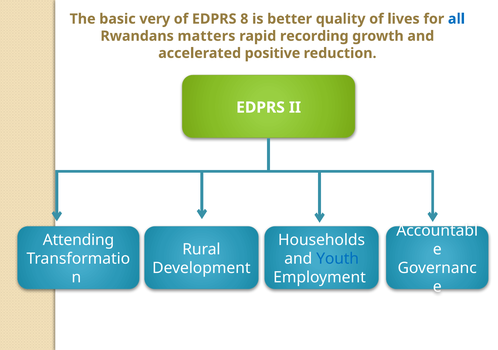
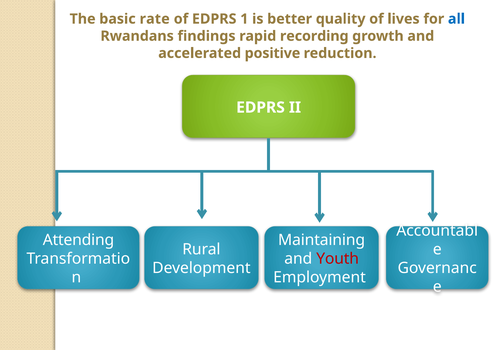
very: very -> rate (155, 19)
8: 8 -> 1 (244, 19)
matters: matters -> findings (207, 36)
Households: Households -> Maintaining (322, 240)
Youth colour: blue -> red (338, 259)
